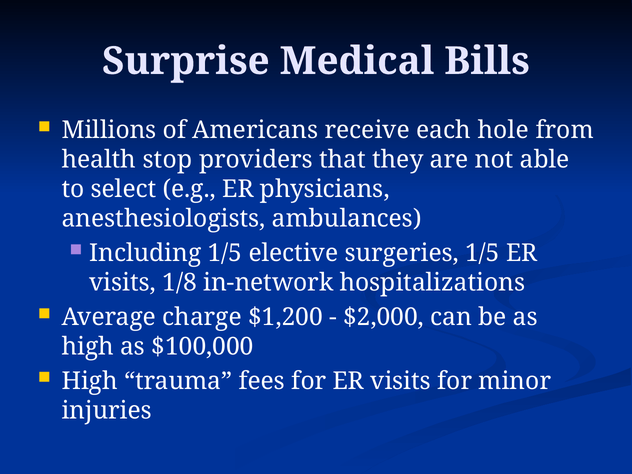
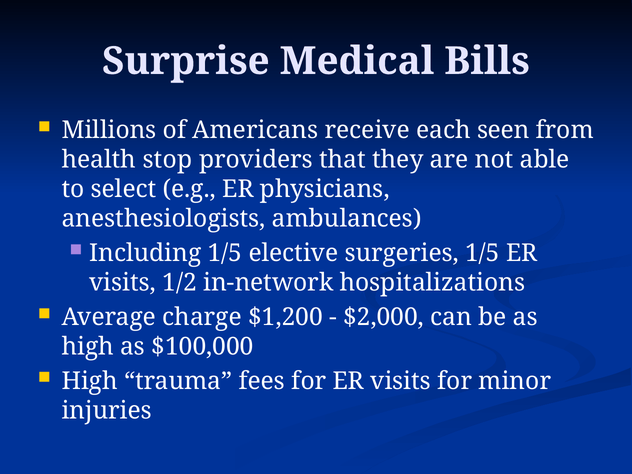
hole: hole -> seen (503, 130)
1/8: 1/8 -> 1/2 (180, 283)
